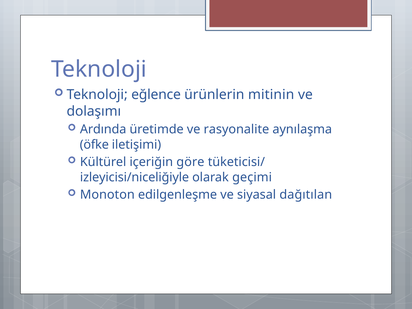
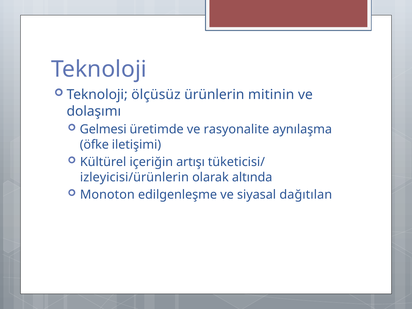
eğlence: eğlence -> ölçüsüz (156, 95)
Ardında: Ardında -> Gelmesi (103, 129)
göre: göre -> artışı (191, 162)
izleyicisi/niceliğiyle: izleyicisi/niceliğiyle -> izleyicisi/ürünlerin (134, 177)
geçimi: geçimi -> altında (252, 177)
